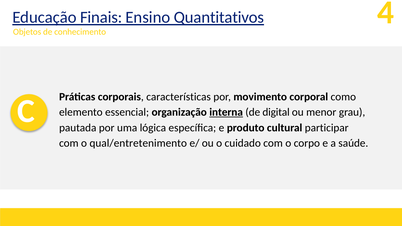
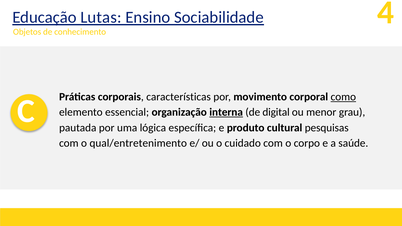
Finais: Finais -> Lutas (101, 17)
Quantitativos: Quantitativos -> Sociabilidade (219, 17)
como underline: none -> present (343, 97)
participar: participar -> pesquisas (327, 128)
